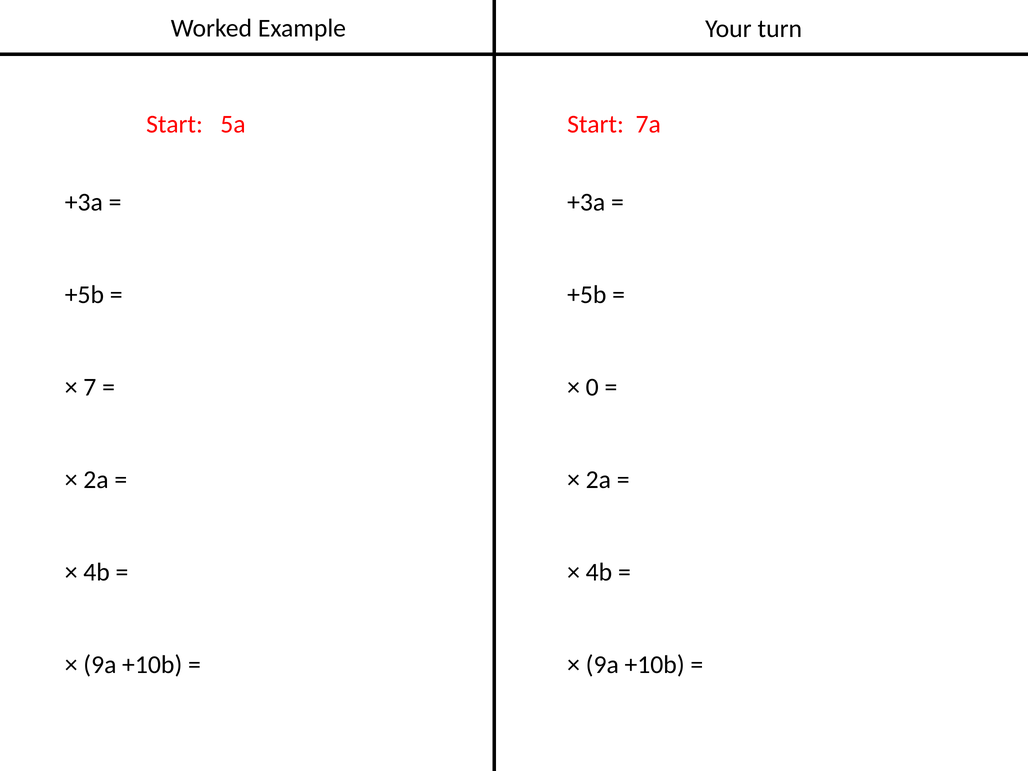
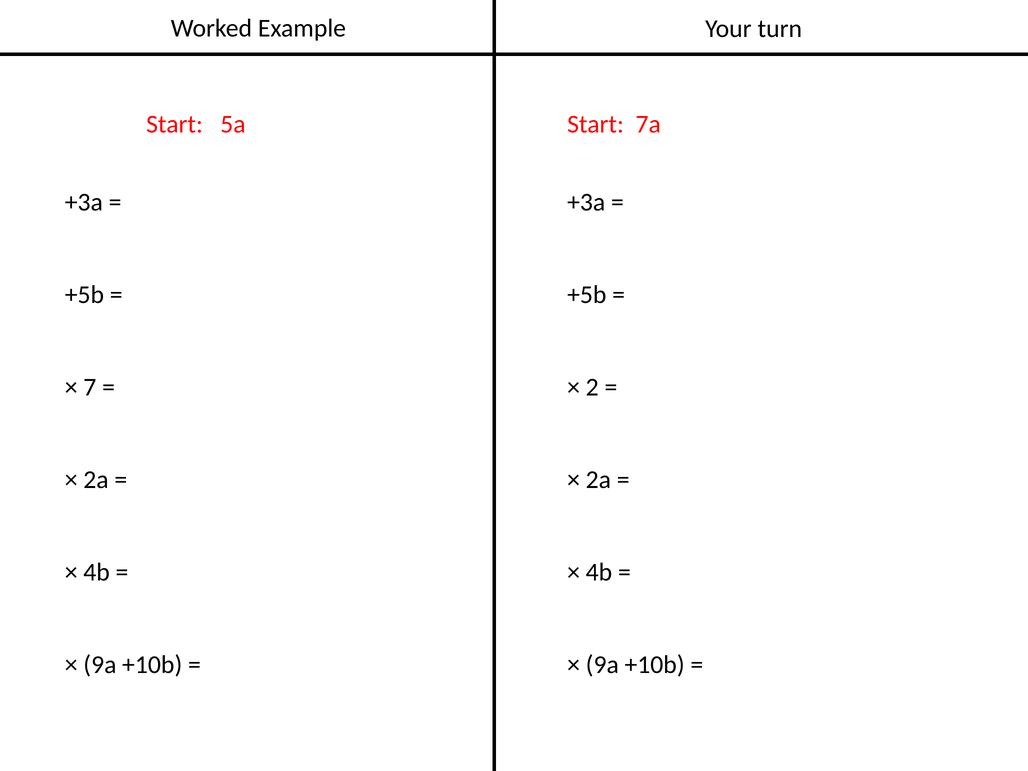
0: 0 -> 2 (592, 387)
